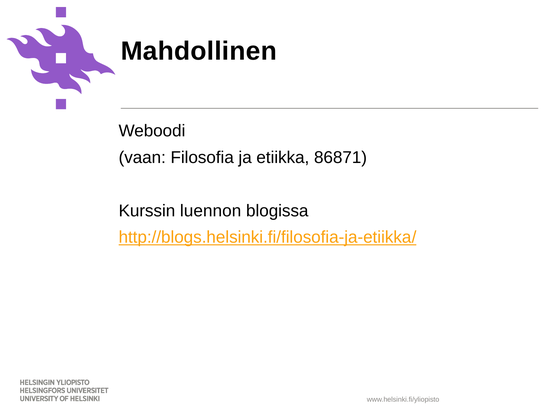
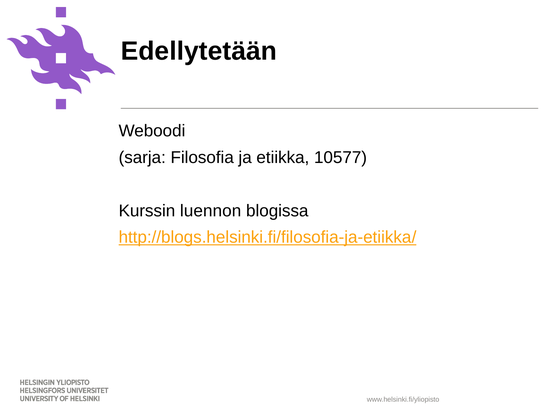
Mahdollinen: Mahdollinen -> Edellytetään (199, 51)
vaan: vaan -> sarja (142, 157)
86871: 86871 -> 10577 (341, 157)
